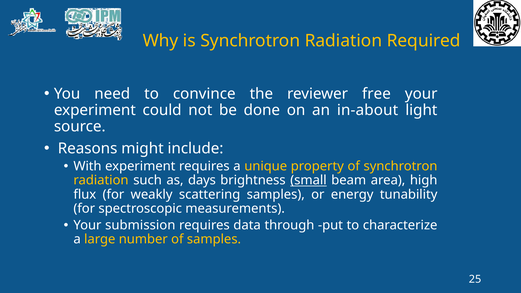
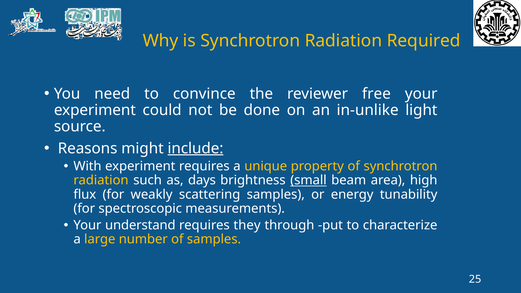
in‐about: in‐about -> in‐unlike (368, 110)
include underline: none -> present (195, 148)
submission: submission -> understand (140, 225)
data: data -> they (247, 225)
